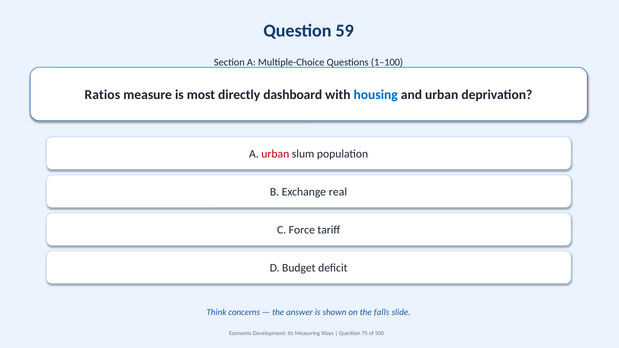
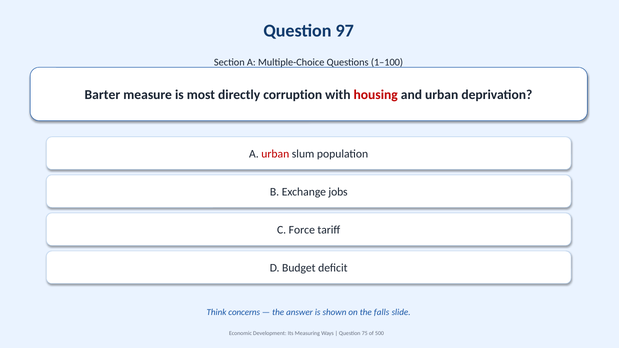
59: 59 -> 97 (345, 31)
Ratios: Ratios -> Barter (102, 95)
dashboard: dashboard -> corruption (293, 95)
housing colour: blue -> red (376, 95)
real: real -> jobs (338, 192)
